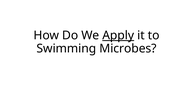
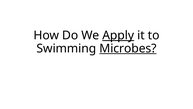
Microbes underline: none -> present (128, 48)
